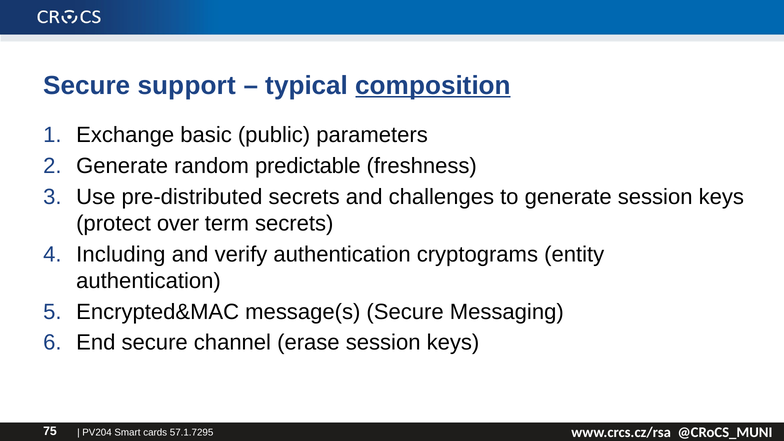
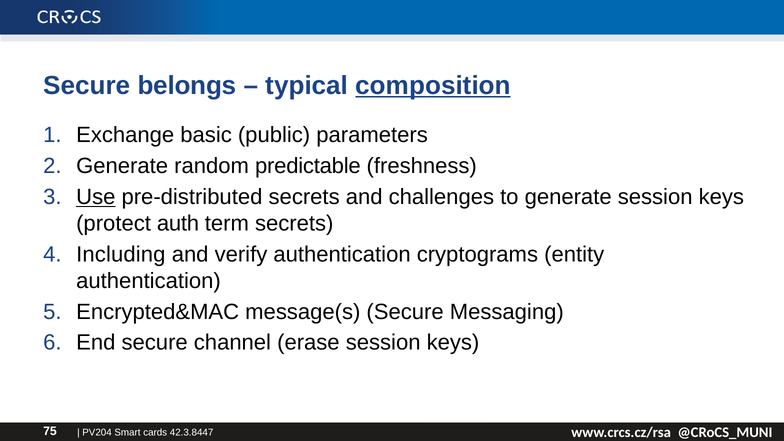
support: support -> belongs (187, 86)
Use underline: none -> present (96, 197)
over: over -> auth (178, 223)
57.1.7295: 57.1.7295 -> 42.3.8447 (192, 432)
